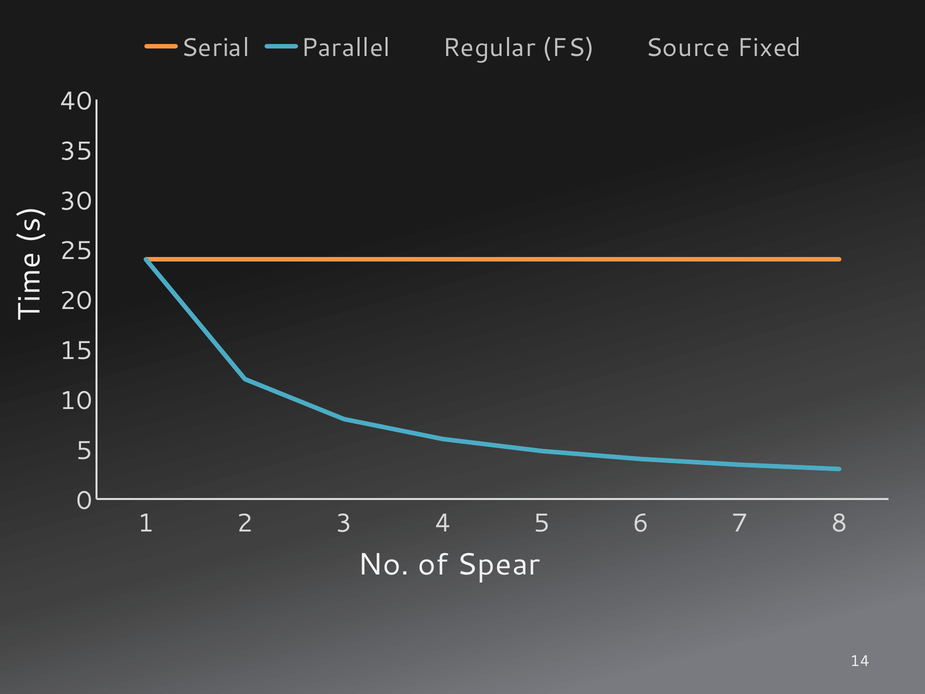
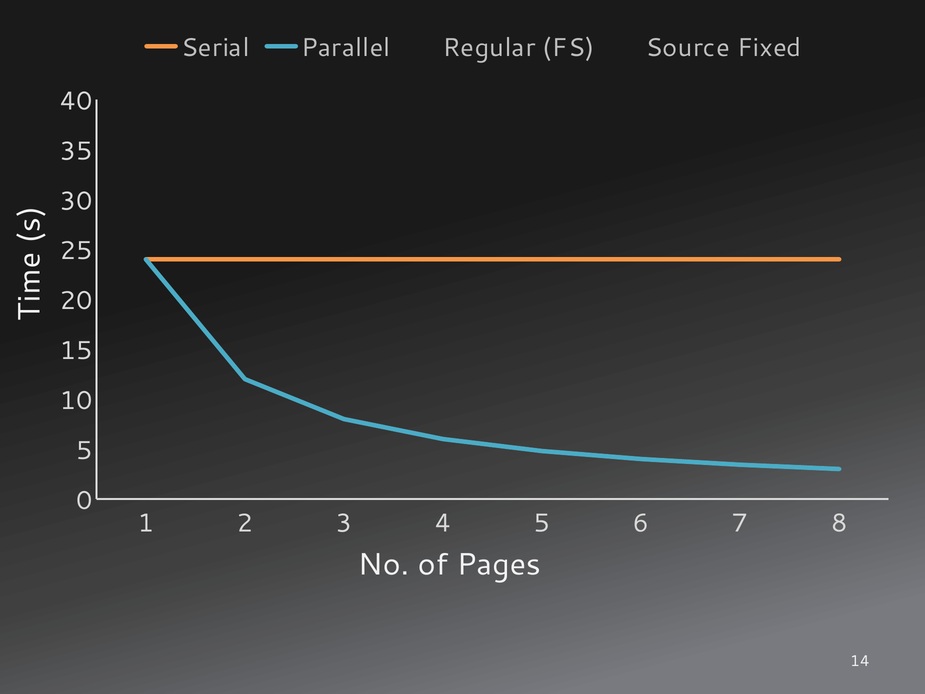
Spear: Spear -> Pages (499, 564)
